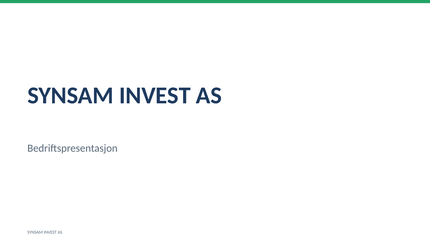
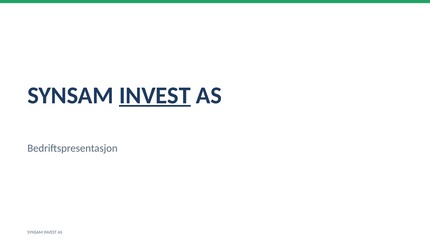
INVEST underline: none -> present (155, 95)
